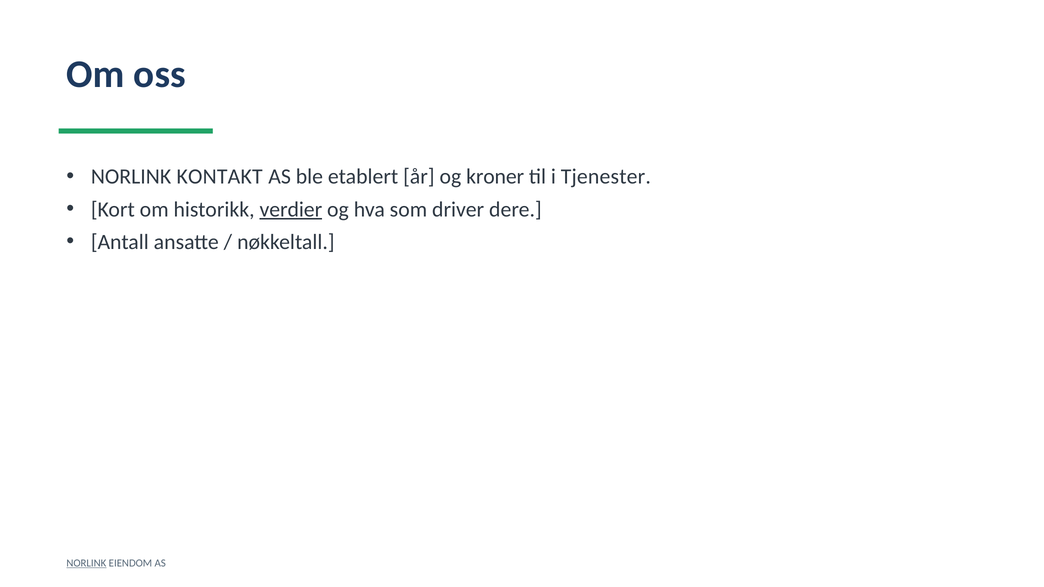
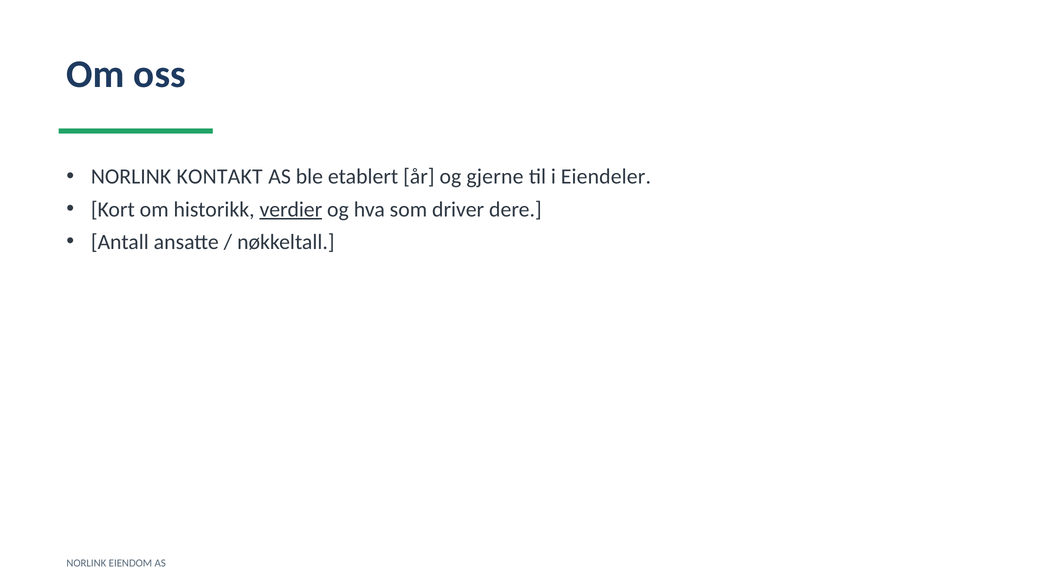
kroner: kroner -> gjerne (495, 177)
Tjenester: Tjenester -> Eiendeler (606, 177)
NORLINK underline: present -> none (86, 563)
